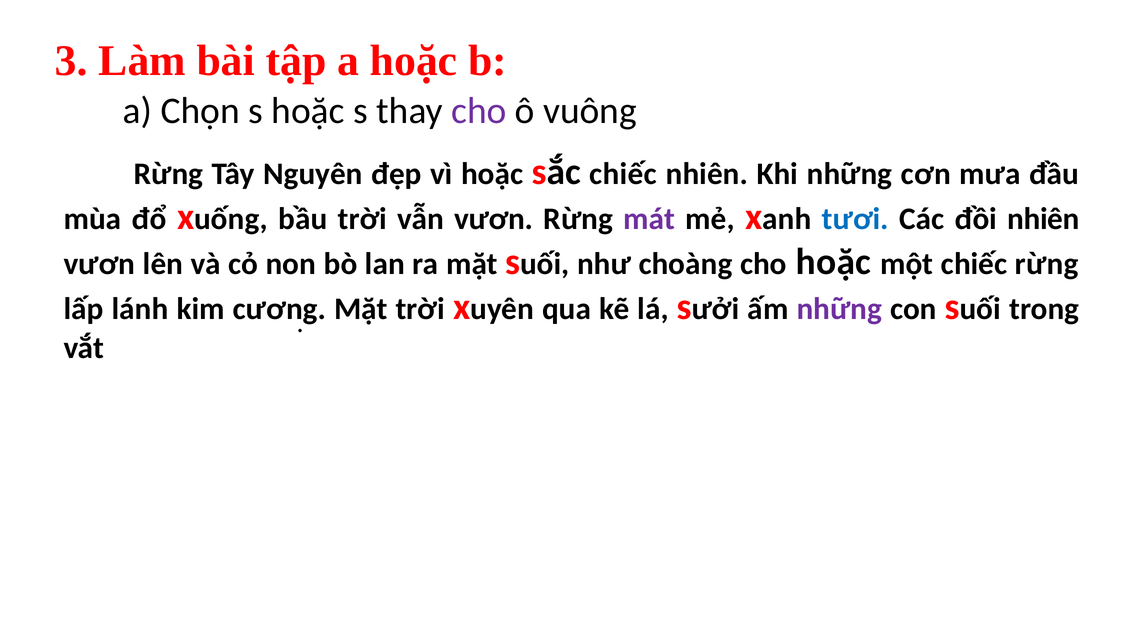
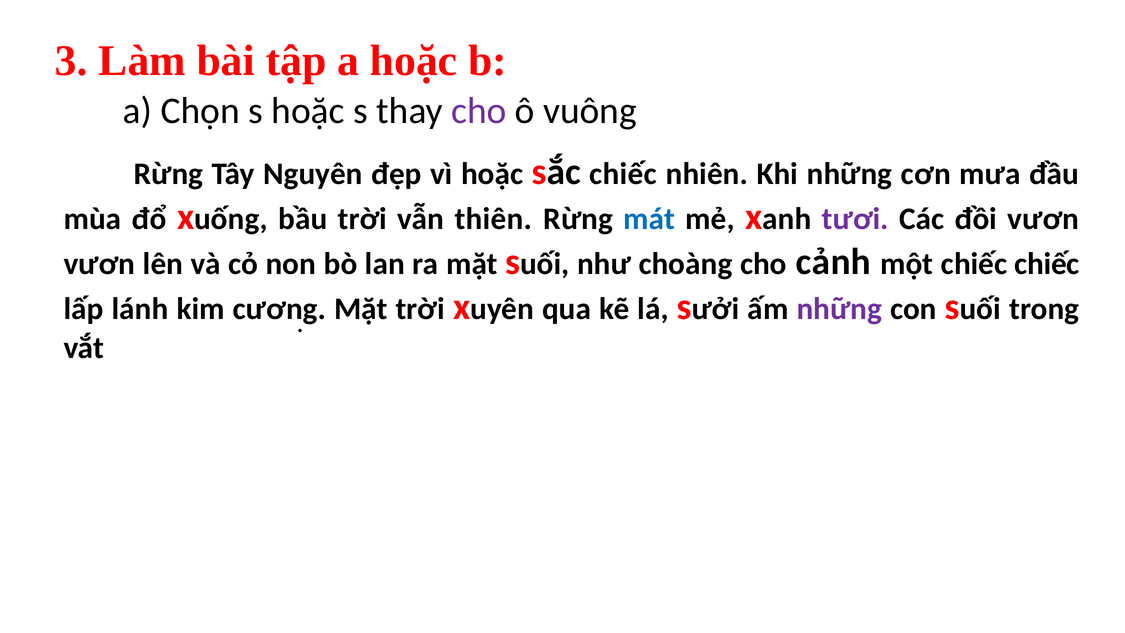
vẫn vươn: vươn -> thiên (494, 219)
mát colour: purple -> blue (649, 219)
tươi colour: blue -> purple (855, 219)
đồi nhiên: nhiên -> vươn (1043, 219)
cho hoặc: hoặc -> cảnh (833, 262)
chiếc rừng: rừng -> chiếc (1047, 264)
